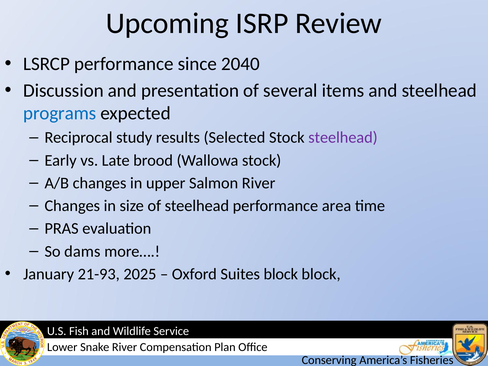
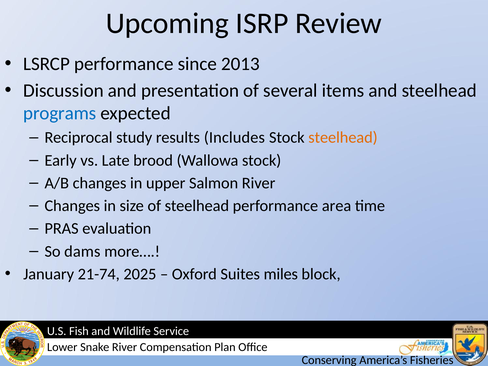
2040: 2040 -> 2013 (240, 64)
Selected: Selected -> Includes (234, 138)
steelhead colour: purple -> orange (343, 138)
21-93: 21-93 -> 21-74 (99, 274)
Suites block: block -> miles (281, 274)
